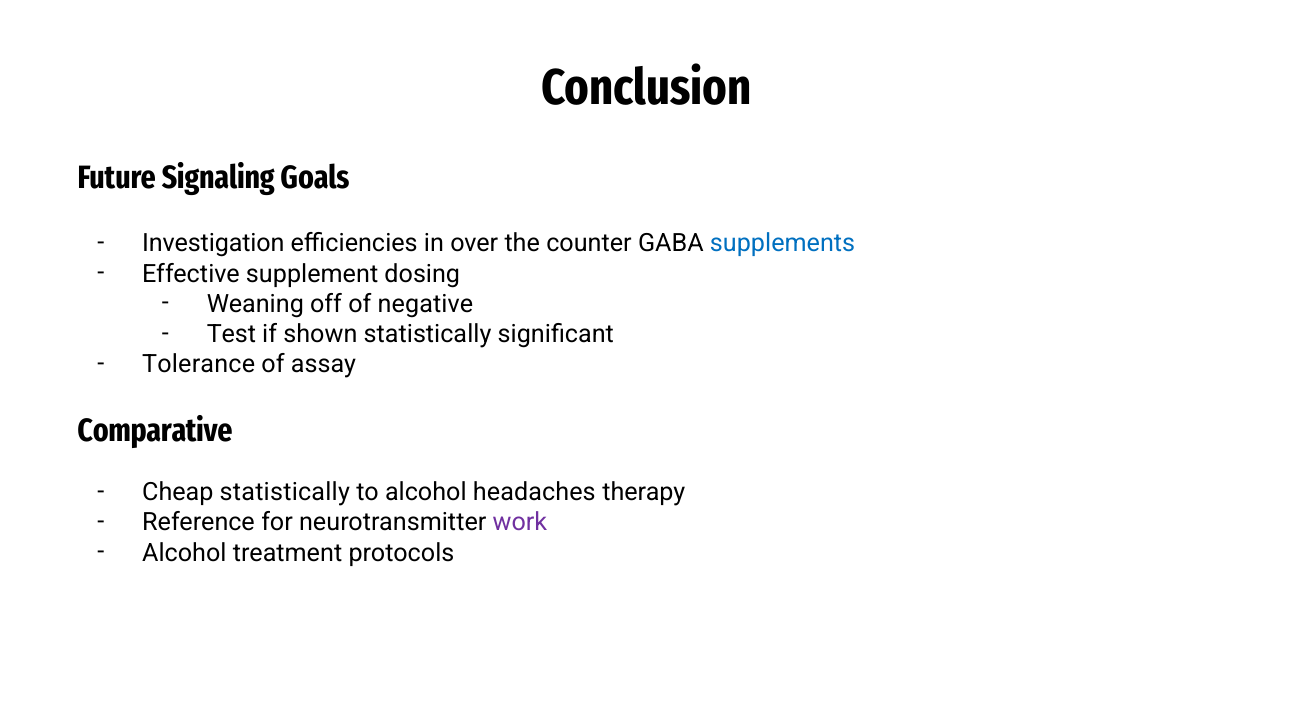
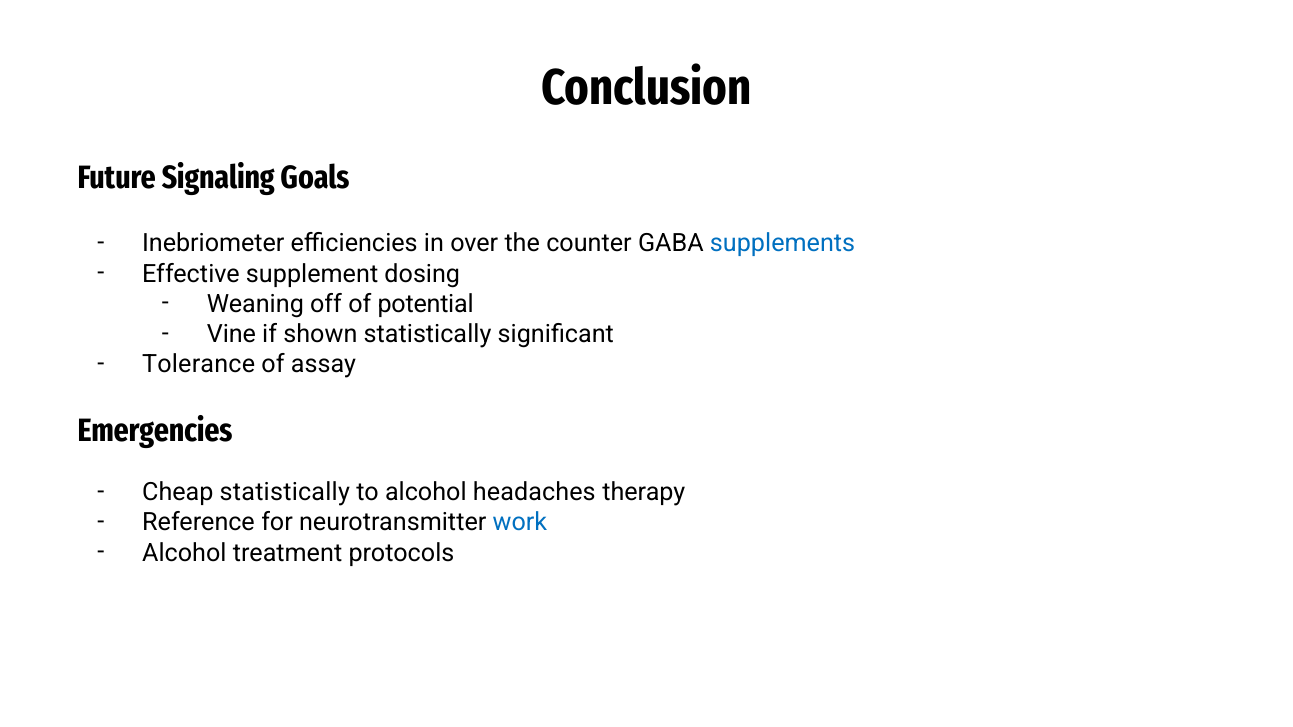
Investigation: Investigation -> Inebriometer (213, 244)
negative: negative -> potential (426, 304)
Test: Test -> Vine (231, 334)
Comparative: Comparative -> Emergencies (155, 431)
work colour: purple -> blue (520, 523)
